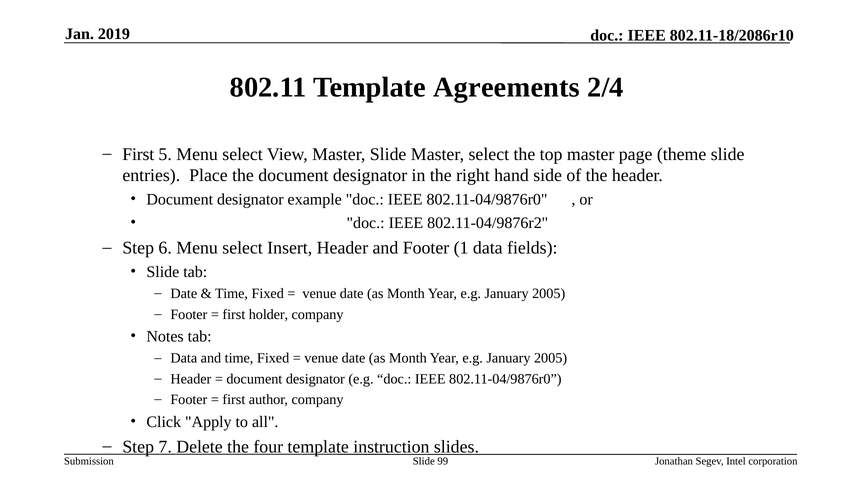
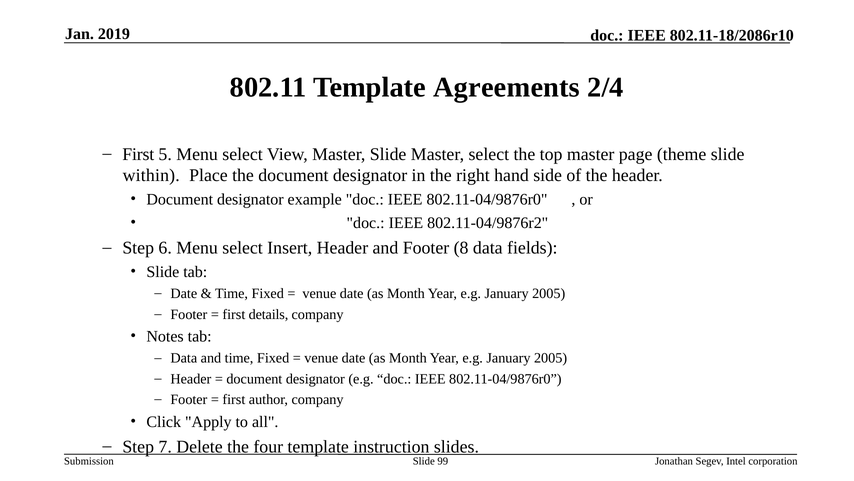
entries: entries -> within (151, 175)
1: 1 -> 8 (461, 248)
holder: holder -> details (269, 314)
